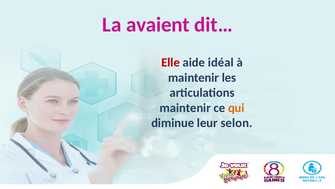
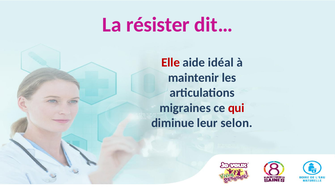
avaient: avaient -> résister (158, 25)
maintenir: maintenir -> migraines (185, 108)
qui colour: orange -> red (236, 108)
